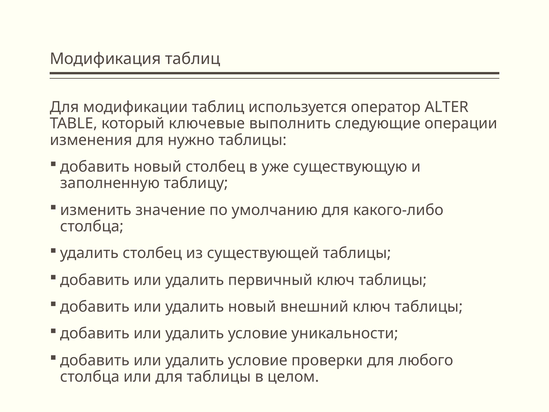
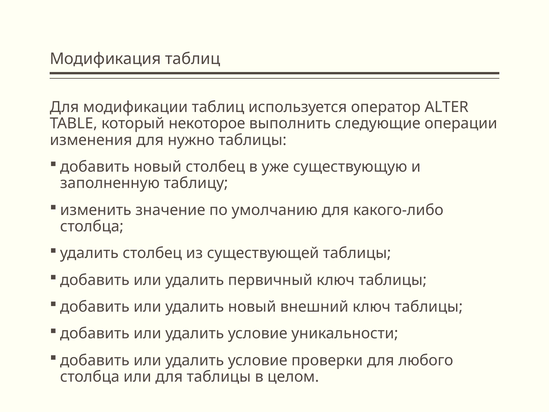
ключевые: ключевые -> некоторое (207, 123)
